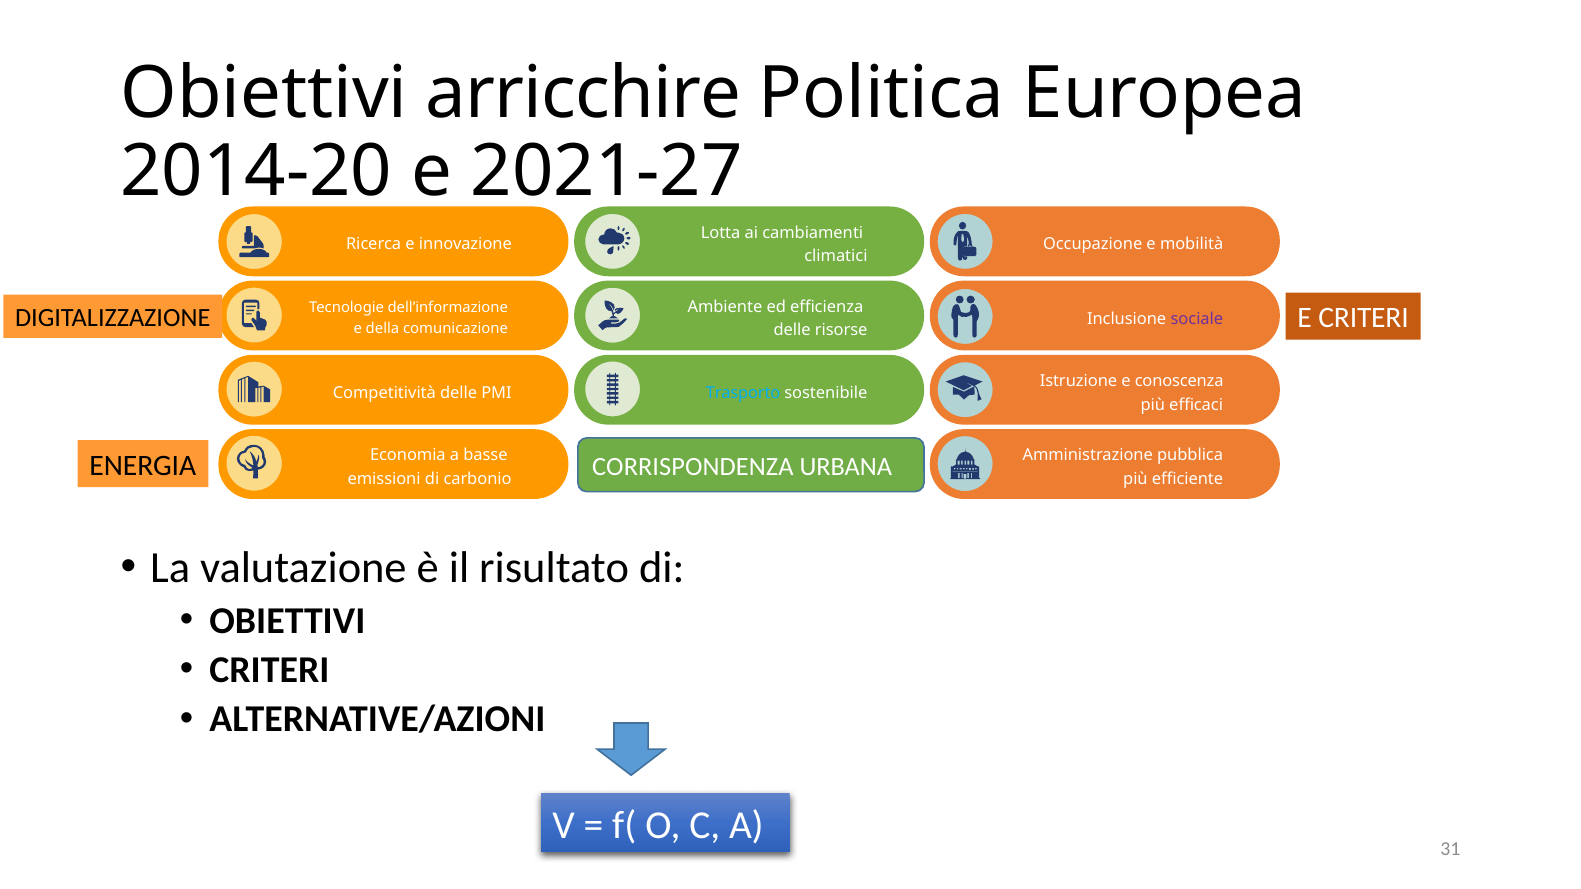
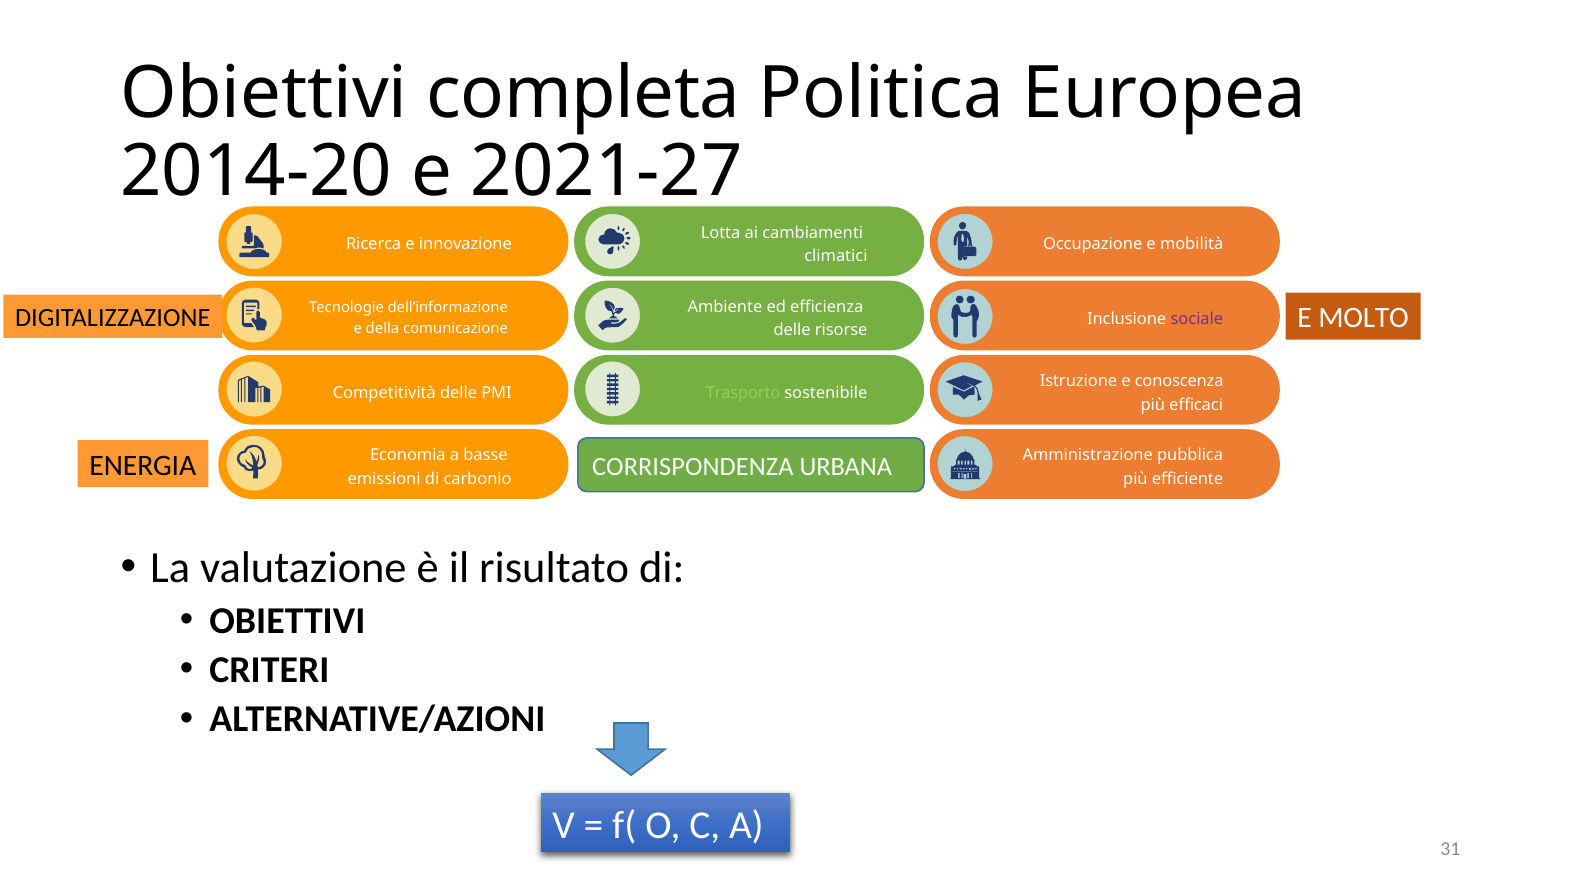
arricchire: arricchire -> completa (583, 94)
E CRITERI: CRITERI -> MOLTO (1364, 318)
Trasporto colour: light blue -> light green (743, 393)
